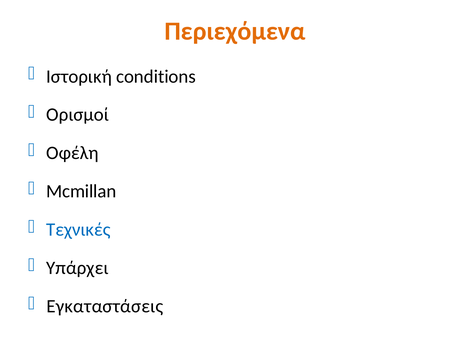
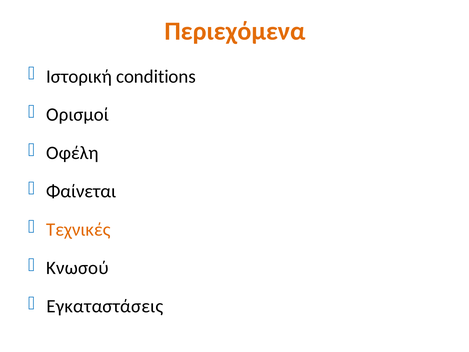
Mcmillan: Mcmillan -> Φαίνεται (81, 191)
Τεχνικές colour: blue -> orange (78, 230)
Υπάρχει: Υπάρχει -> Κνωσού (77, 268)
